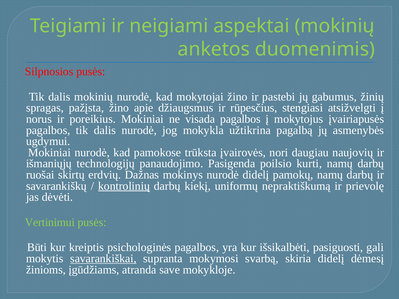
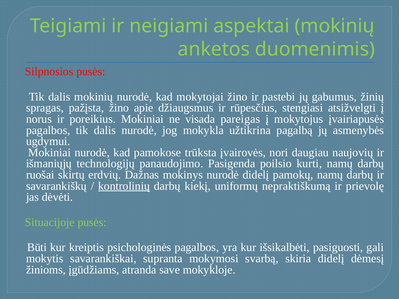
visada pagalbos: pagalbos -> pareigas (240, 119)
Vertinimui: Vertinimui -> Situacijoje (50, 222)
savarankiškai underline: present -> none (103, 259)
